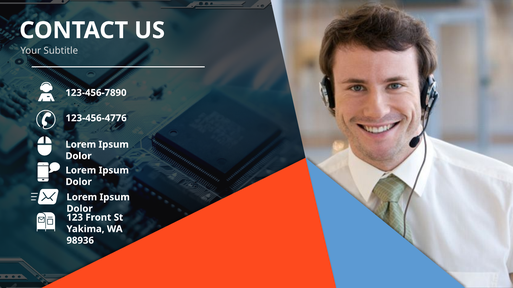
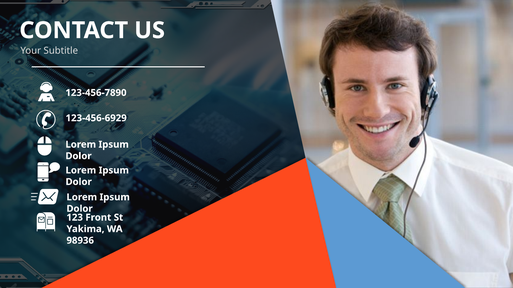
123-456-4776: 123-456-4776 -> 123-456-6929 (96, 118)
